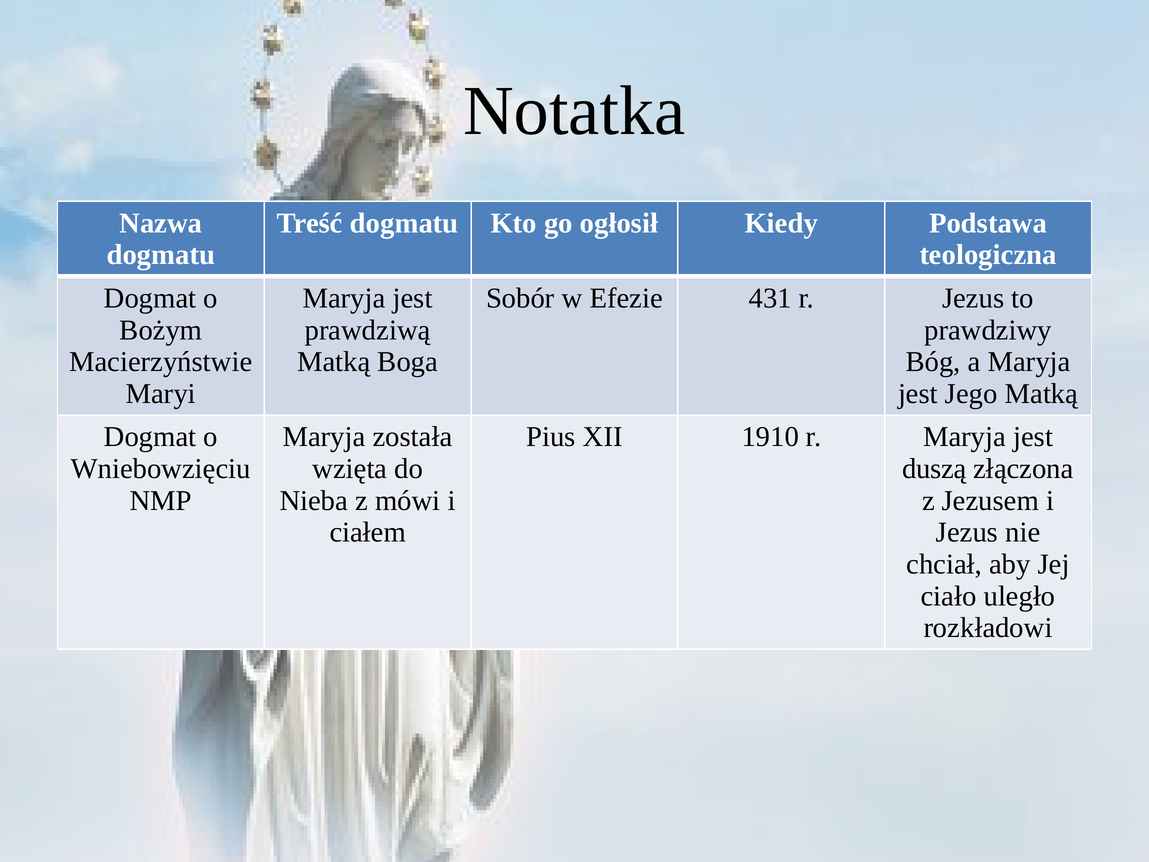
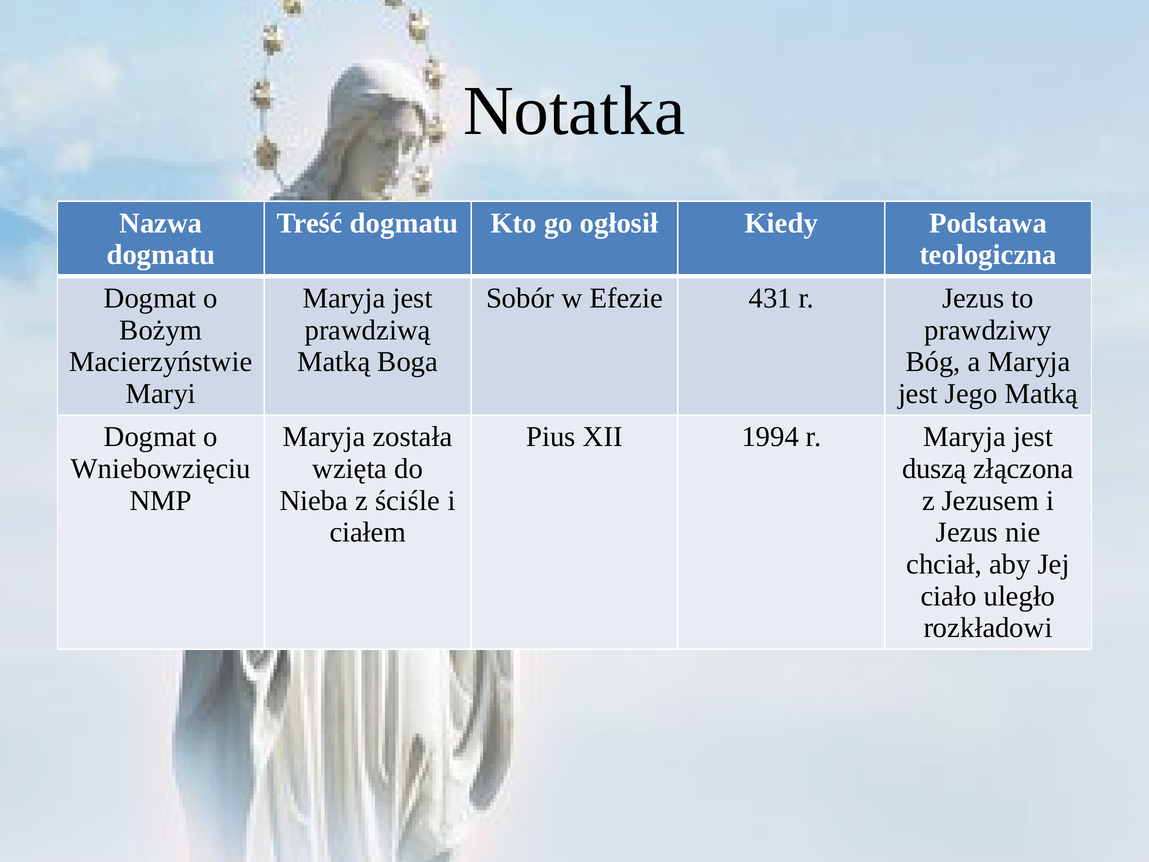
1910: 1910 -> 1994 (770, 437)
mówi: mówi -> ściśle (408, 500)
